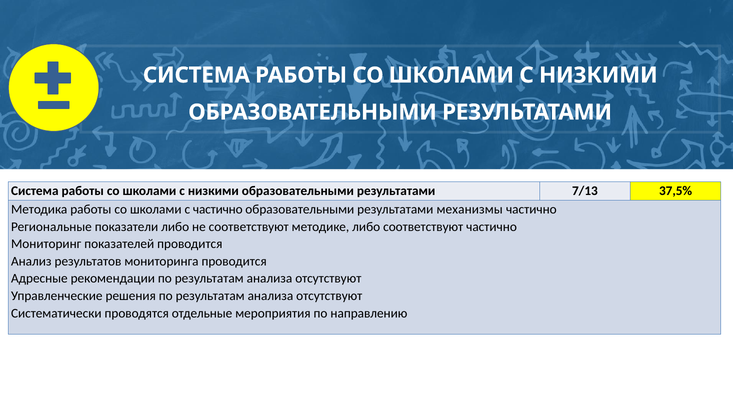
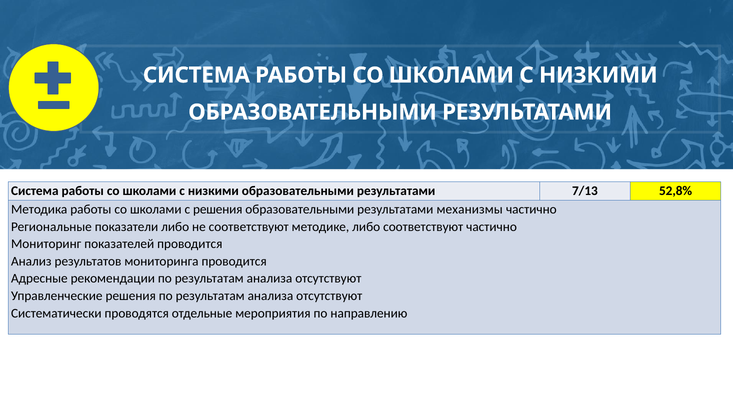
37,5%: 37,5% -> 52,8% (676, 191)
с частично: частично -> решения (218, 210)
